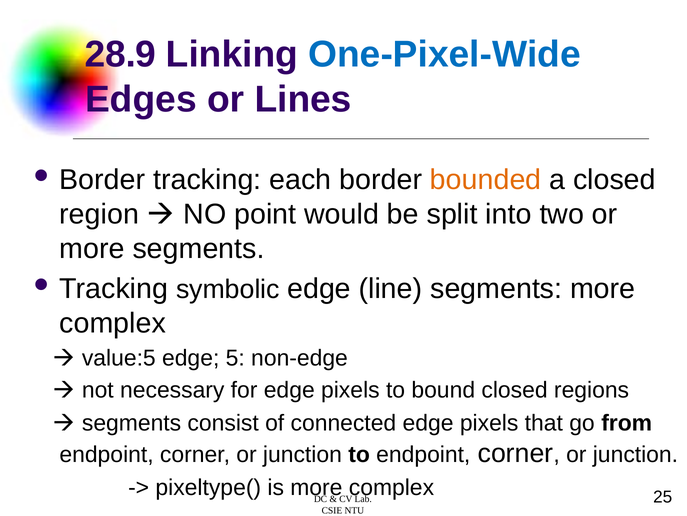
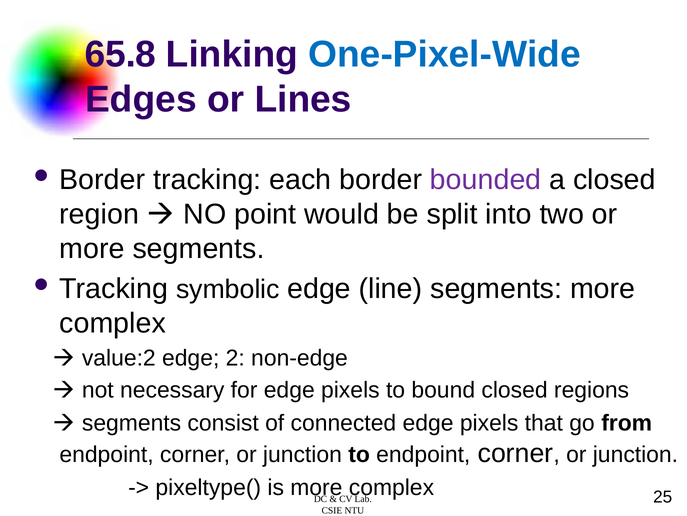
28.9: 28.9 -> 65.8 (121, 55)
bounded colour: orange -> purple (486, 180)
value:5: value:5 -> value:2 (119, 358)
5: 5 -> 2 (235, 358)
